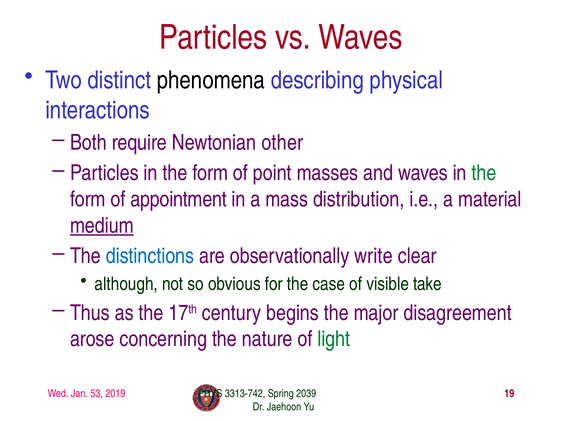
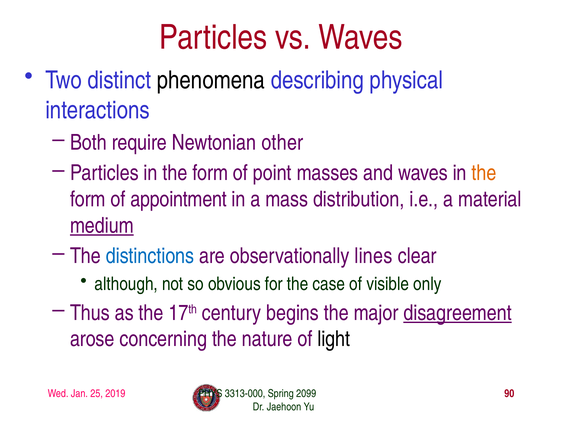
the colour: green -> orange (484, 173)
write: write -> lines (373, 256)
take: take -> only (427, 284)
disagreement underline: none -> present (458, 313)
light colour: green -> black (334, 340)
53: 53 -> 25 (97, 394)
3313-742: 3313-742 -> 3313-000 (245, 394)
2039: 2039 -> 2099 (306, 394)
19: 19 -> 90 (509, 394)
